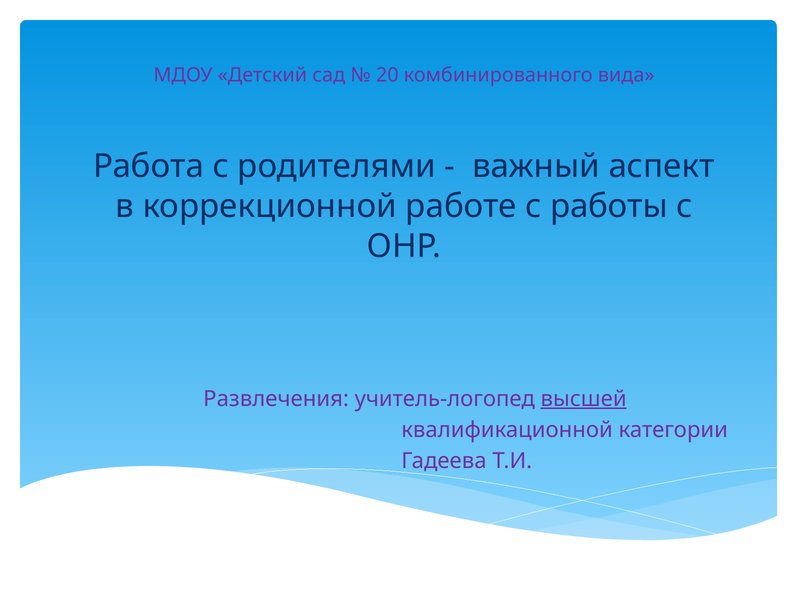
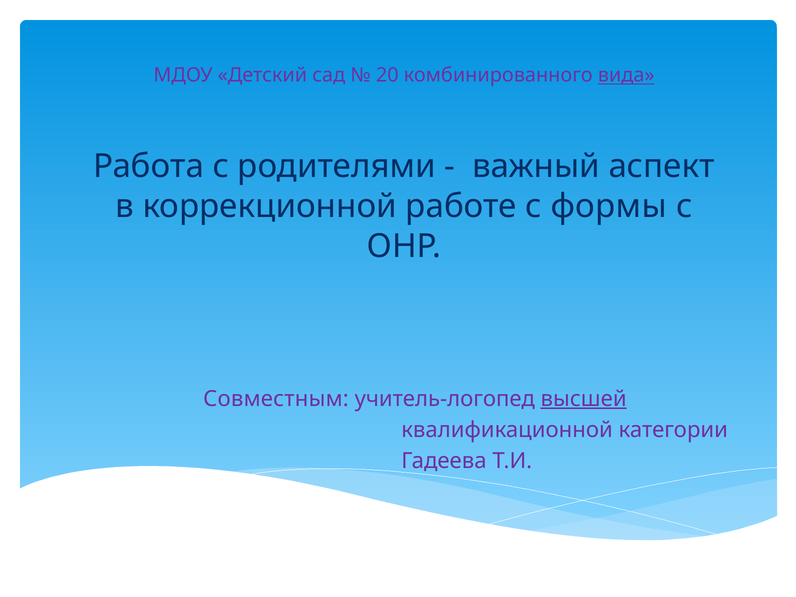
вида underline: none -> present (626, 75)
работы: работы -> формы (609, 206)
Развлечения: Развлечения -> Совместным (276, 399)
